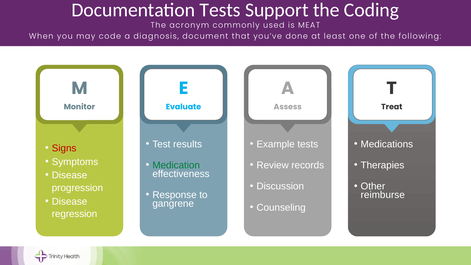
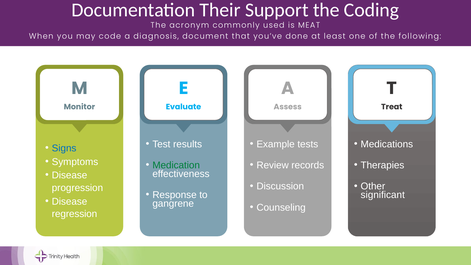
Documentation Tests: Tests -> Their (220, 10)
Signs colour: red -> blue (64, 148)
reimburse: reimburse -> significant (383, 195)
